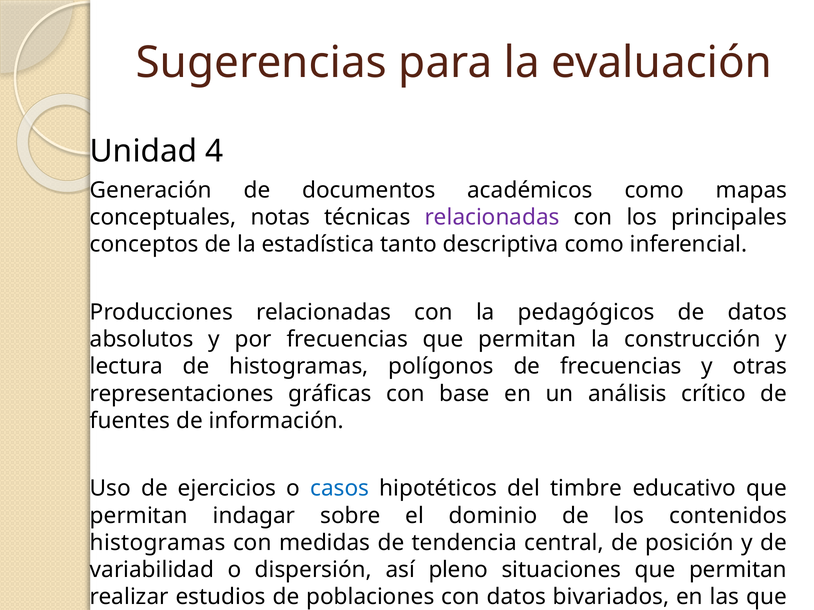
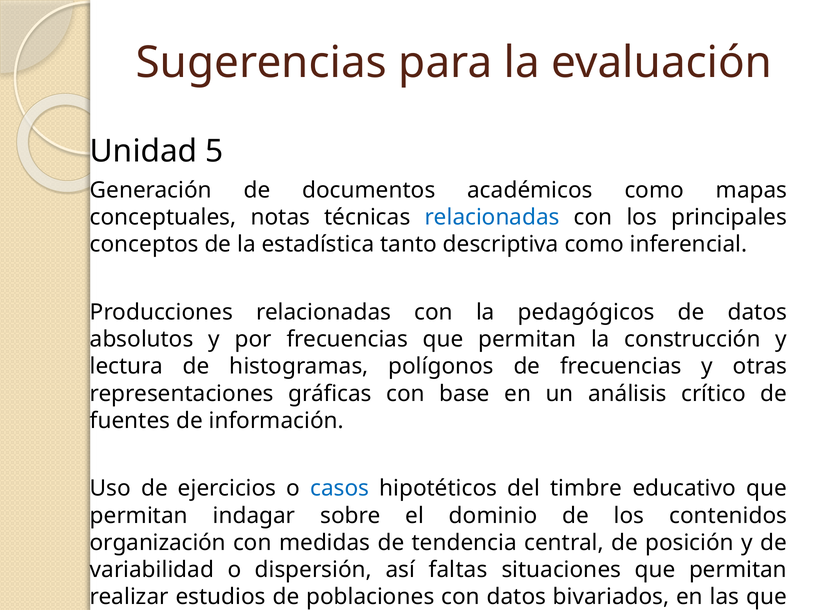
4: 4 -> 5 (215, 152)
relacionadas colour: purple -> blue (492, 217)
histogramas: histogramas -> organización (158, 543)
pleno: pleno -> faltas (458, 570)
